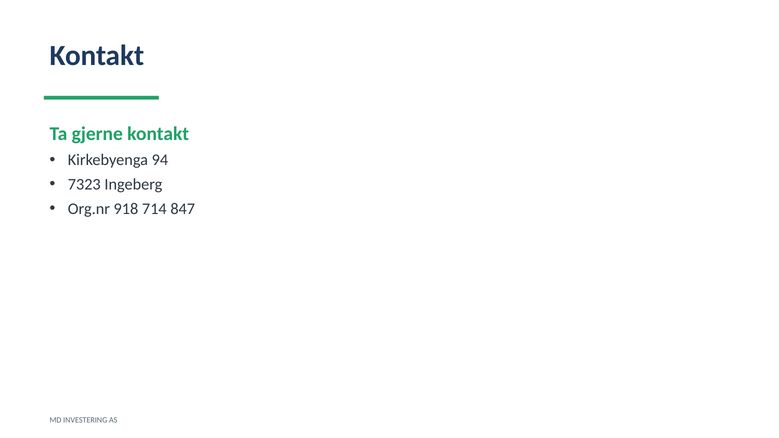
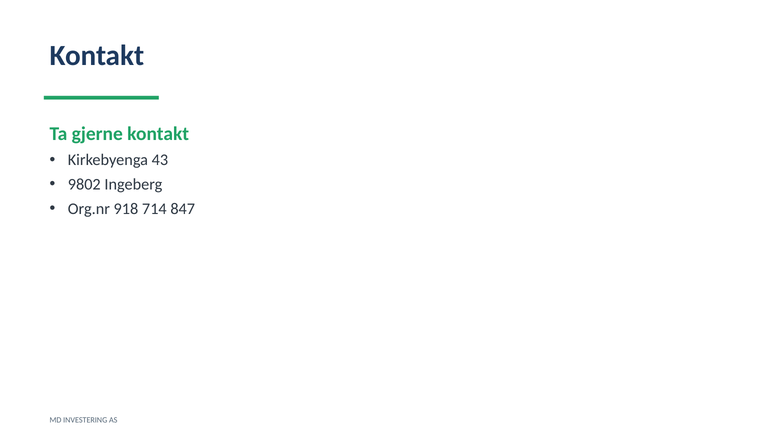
94: 94 -> 43 (160, 160)
7323: 7323 -> 9802 (84, 185)
